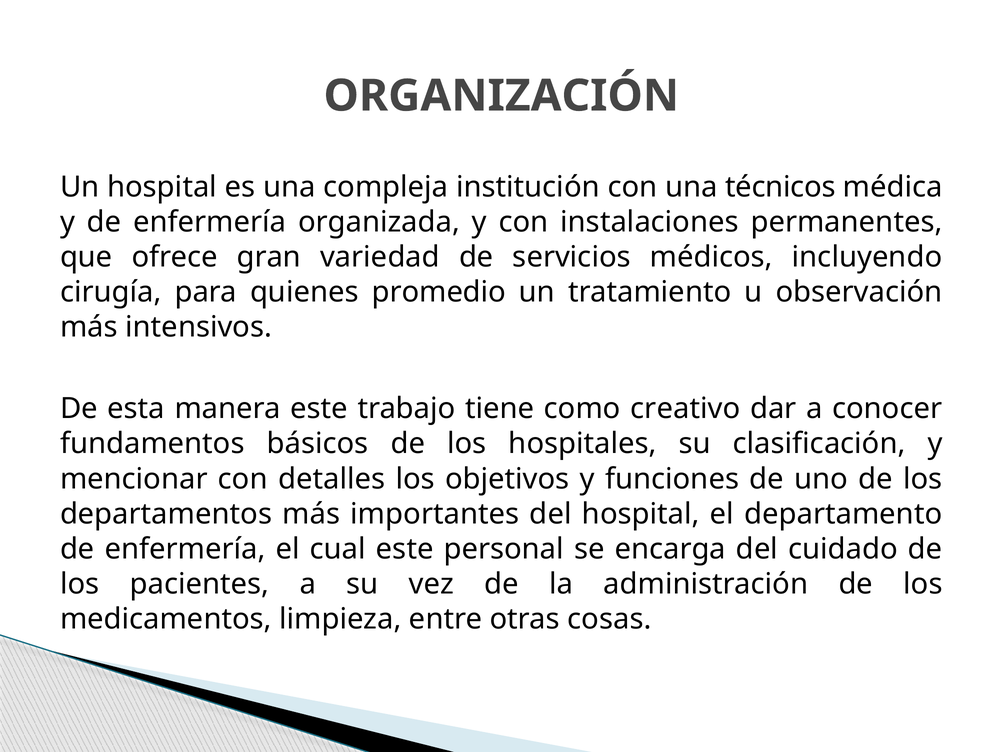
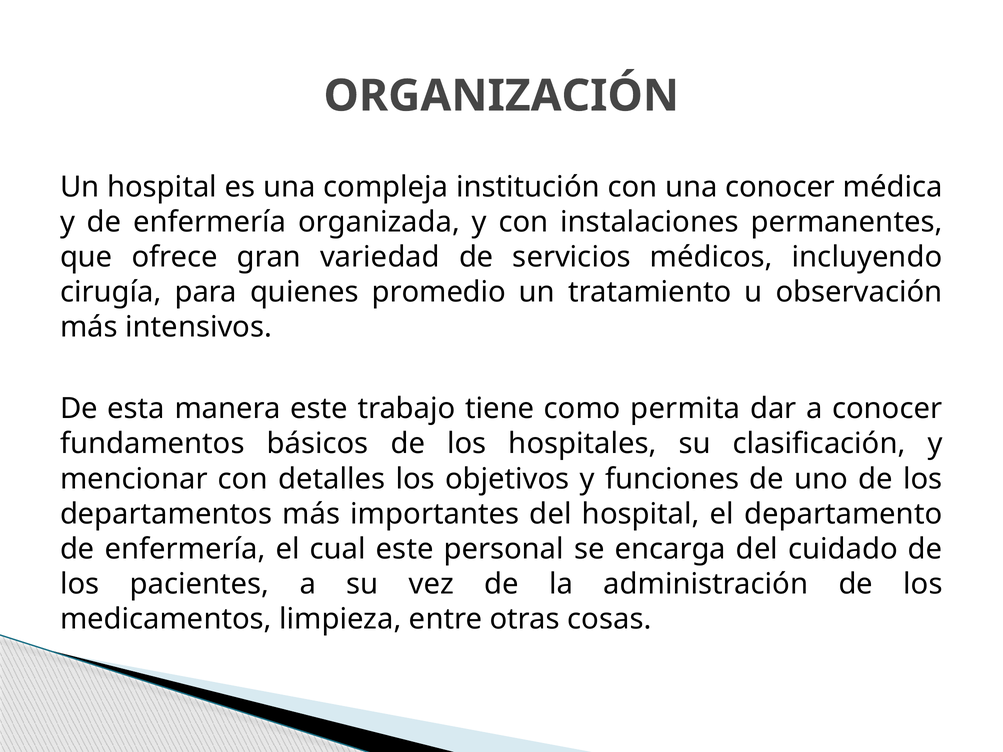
una técnicos: técnicos -> conocer (780, 187)
creativo: creativo -> permita (685, 409)
